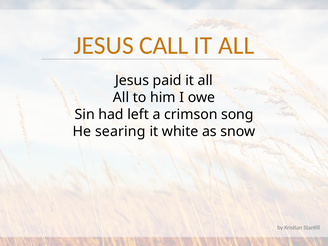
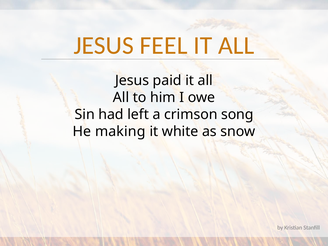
CALL: CALL -> FEEL (163, 46)
searing: searing -> making (120, 131)
